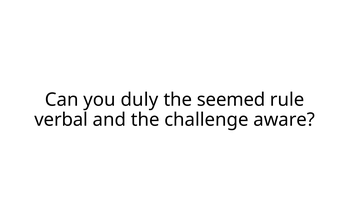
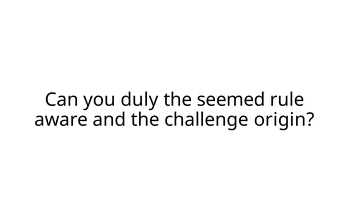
verbal: verbal -> aware (61, 120)
aware: aware -> origin (284, 120)
